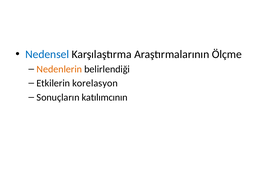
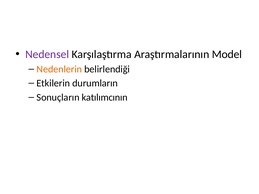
Nedensel colour: blue -> purple (47, 54)
Ölçme: Ölçme -> Model (227, 54)
korelasyon: korelasyon -> durumların (95, 83)
